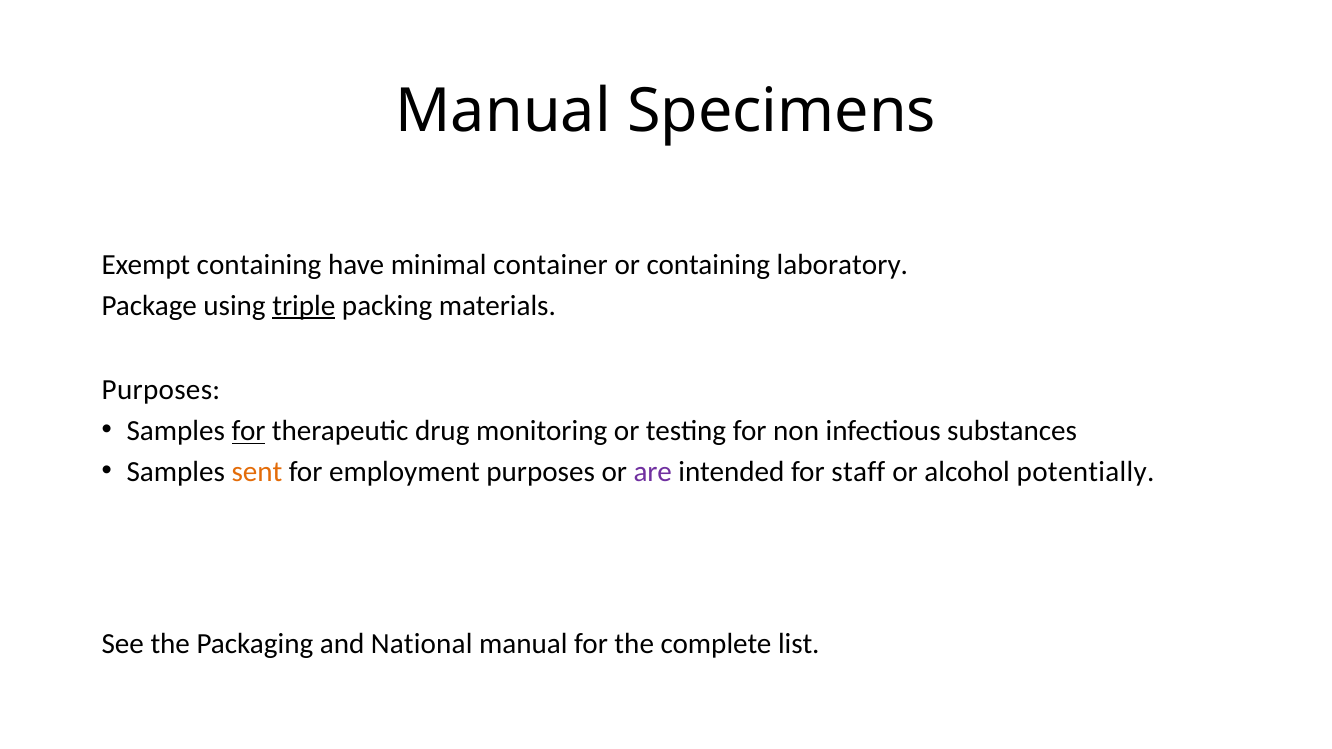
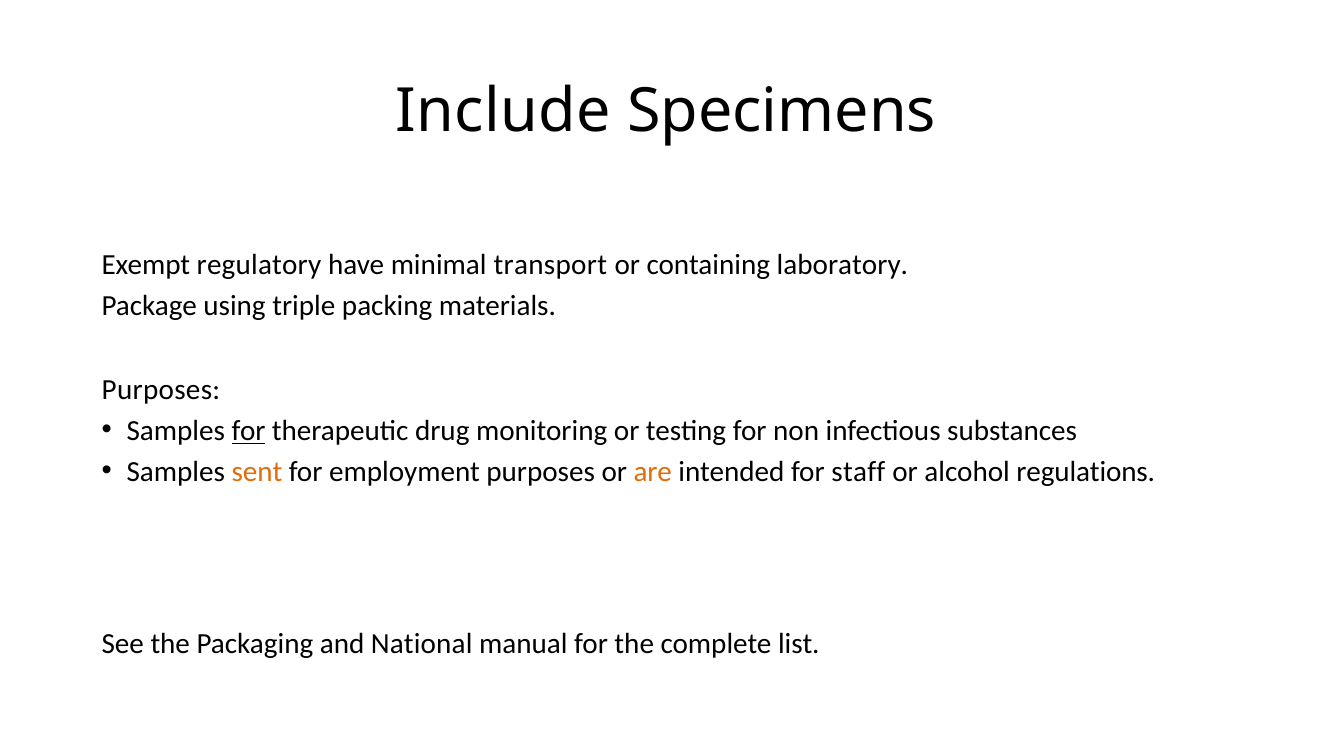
Manual: Manual -> Include (503, 112)
Exempt containing: containing -> regulatory (259, 265)
container: container -> transport (550, 265)
triple underline: present -> none (304, 306)
are colour: purple -> orange (653, 472)
potentially: potentially -> regulations (1086, 472)
